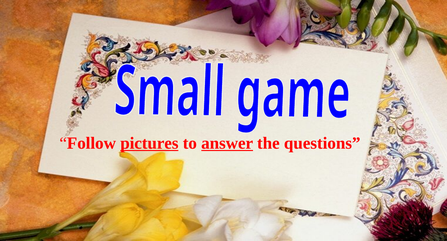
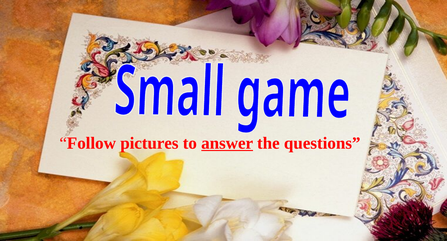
pictures underline: present -> none (149, 143)
